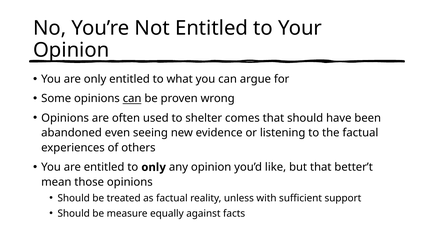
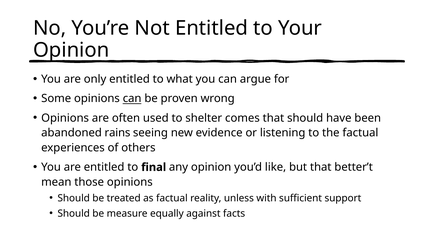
even: even -> rains (117, 133)
to only: only -> final (154, 167)
